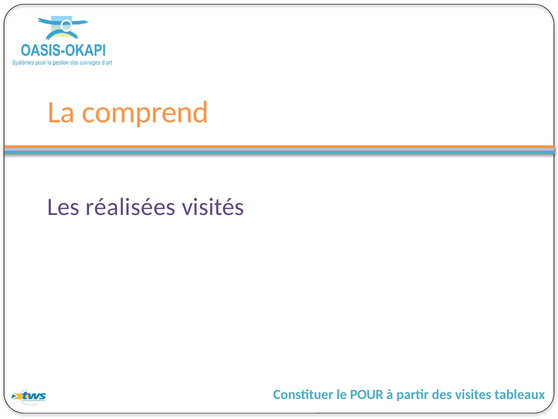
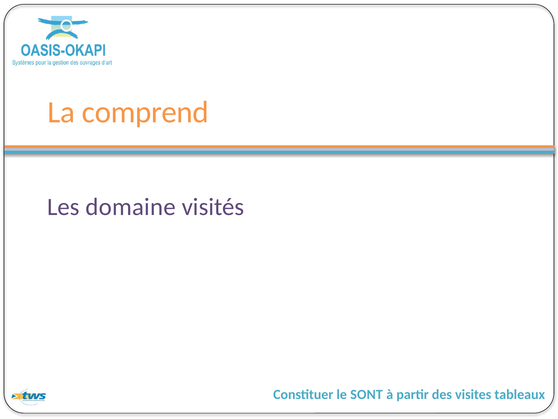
réalisées: réalisées -> domaine (131, 207)
POUR: POUR -> SONT (367, 394)
